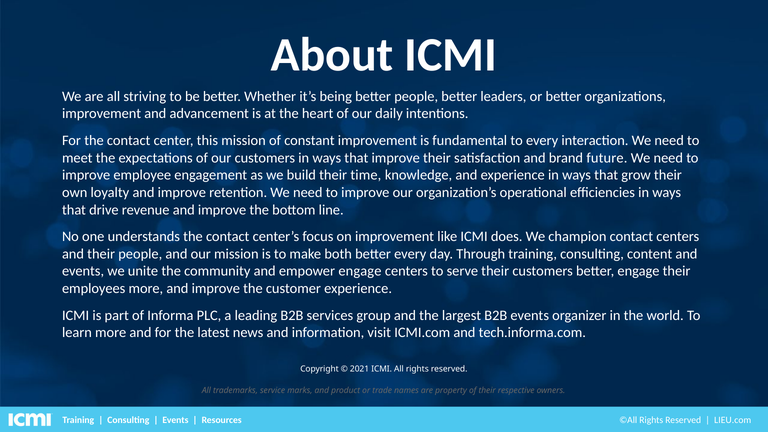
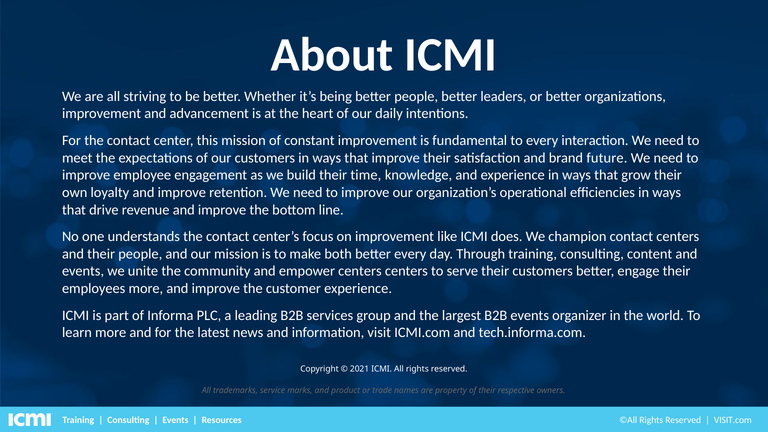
empower engage: engage -> centers (360, 271)
LIEU.com: LIEU.com -> VISIT.com (733, 420)
